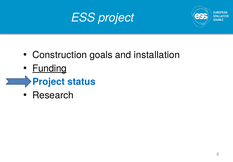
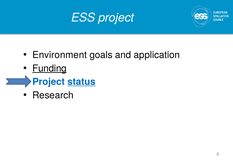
Construction: Construction -> Environment (60, 55)
installation: installation -> application (157, 55)
status underline: none -> present (82, 81)
